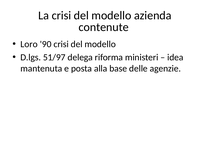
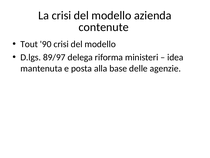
Loro: Loro -> Tout (29, 44)
51/97: 51/97 -> 89/97 (54, 57)
